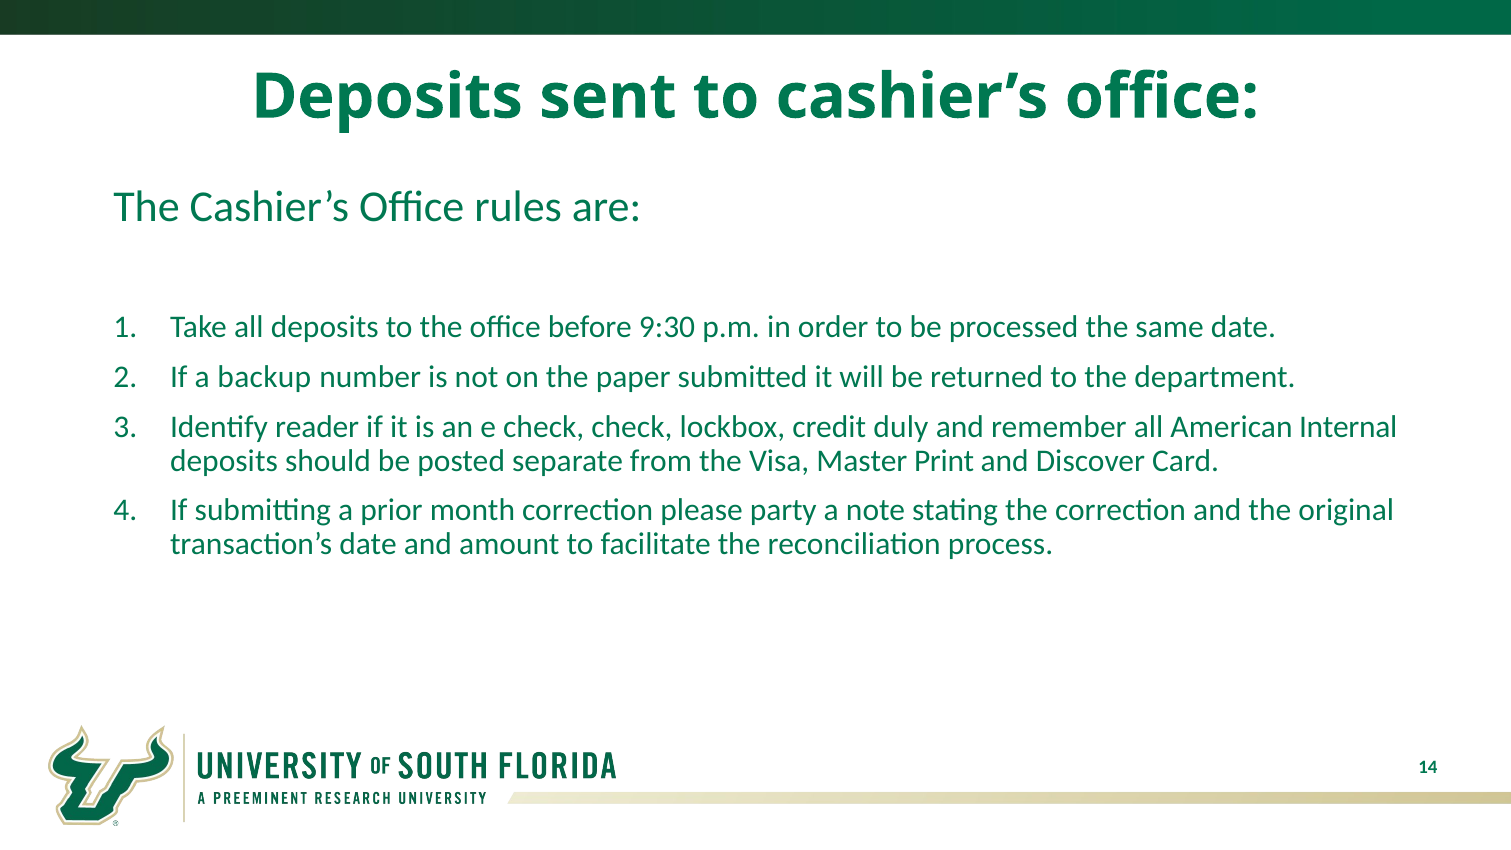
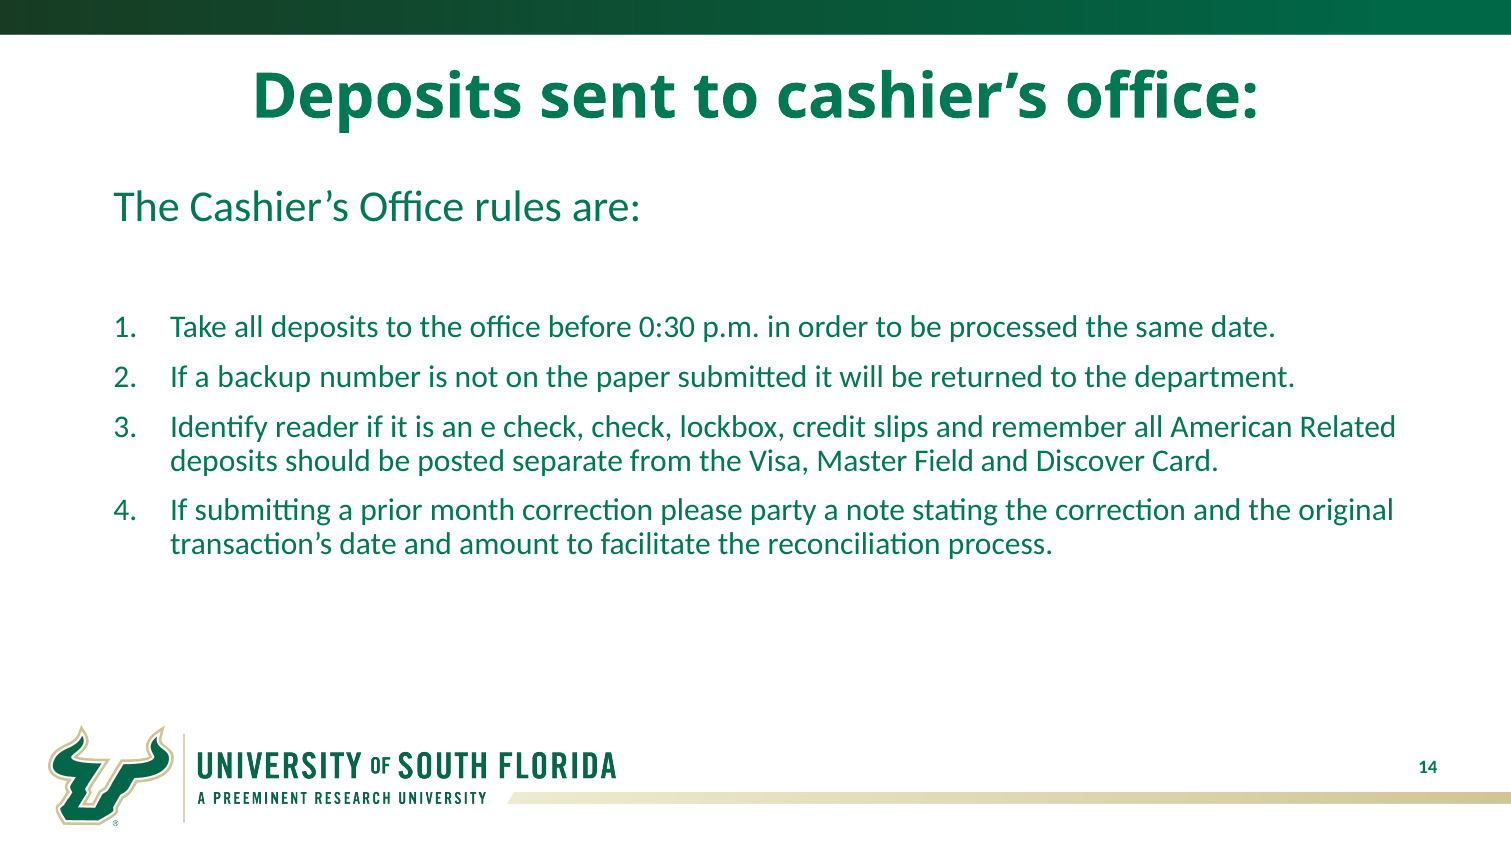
9:30: 9:30 -> 0:30 (667, 327)
duly: duly -> slips (901, 427)
Internal: Internal -> Related (1348, 427)
Print: Print -> Field (944, 461)
